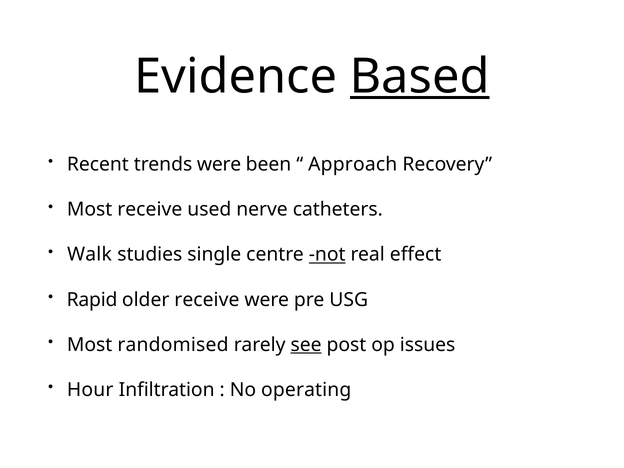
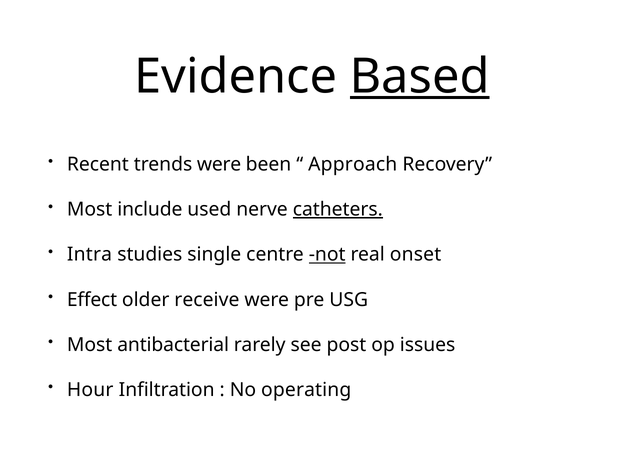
Most receive: receive -> include (150, 209)
catheters underline: none -> present (338, 209)
Walk: Walk -> Intra (90, 255)
effect: effect -> onset (416, 255)
Rapid: Rapid -> Effect (92, 300)
randomised: randomised -> antibacterial (173, 345)
see underline: present -> none (306, 345)
